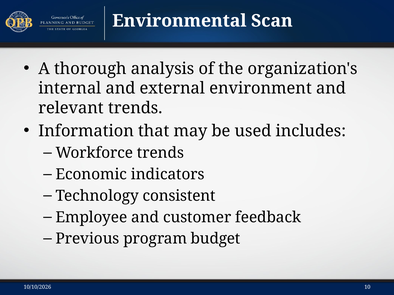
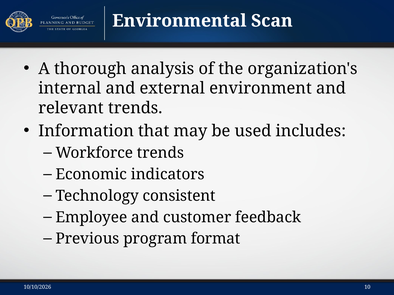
budget: budget -> format (216, 239)
